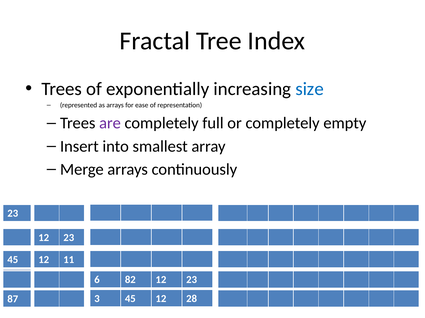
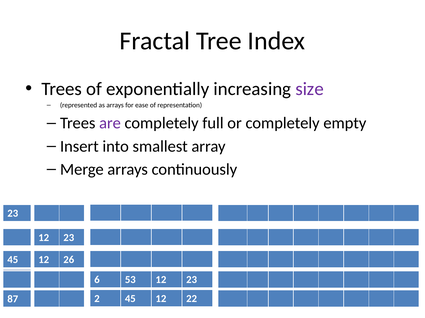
size colour: blue -> purple (310, 89)
11: 11 -> 26 (69, 260)
82: 82 -> 53 (130, 280)
3: 3 -> 2 (97, 299)
28: 28 -> 22 (192, 299)
